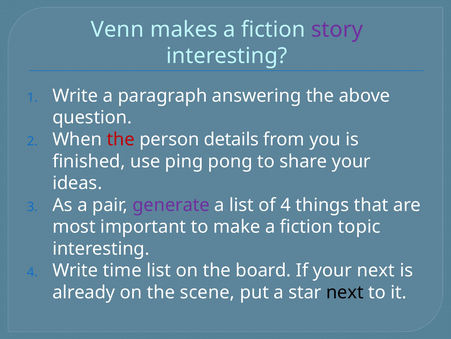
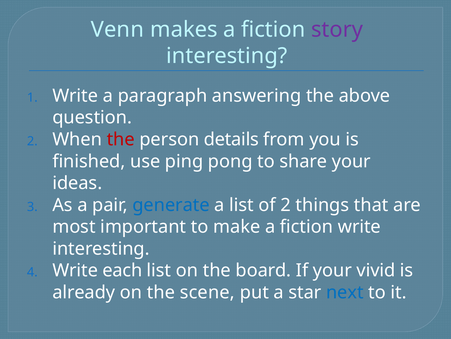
generate colour: purple -> blue (171, 205)
of 4: 4 -> 2 (286, 205)
fiction topic: topic -> write (359, 226)
time: time -> each (122, 270)
your next: next -> vivid (376, 270)
next colour: black -> blue (345, 292)
